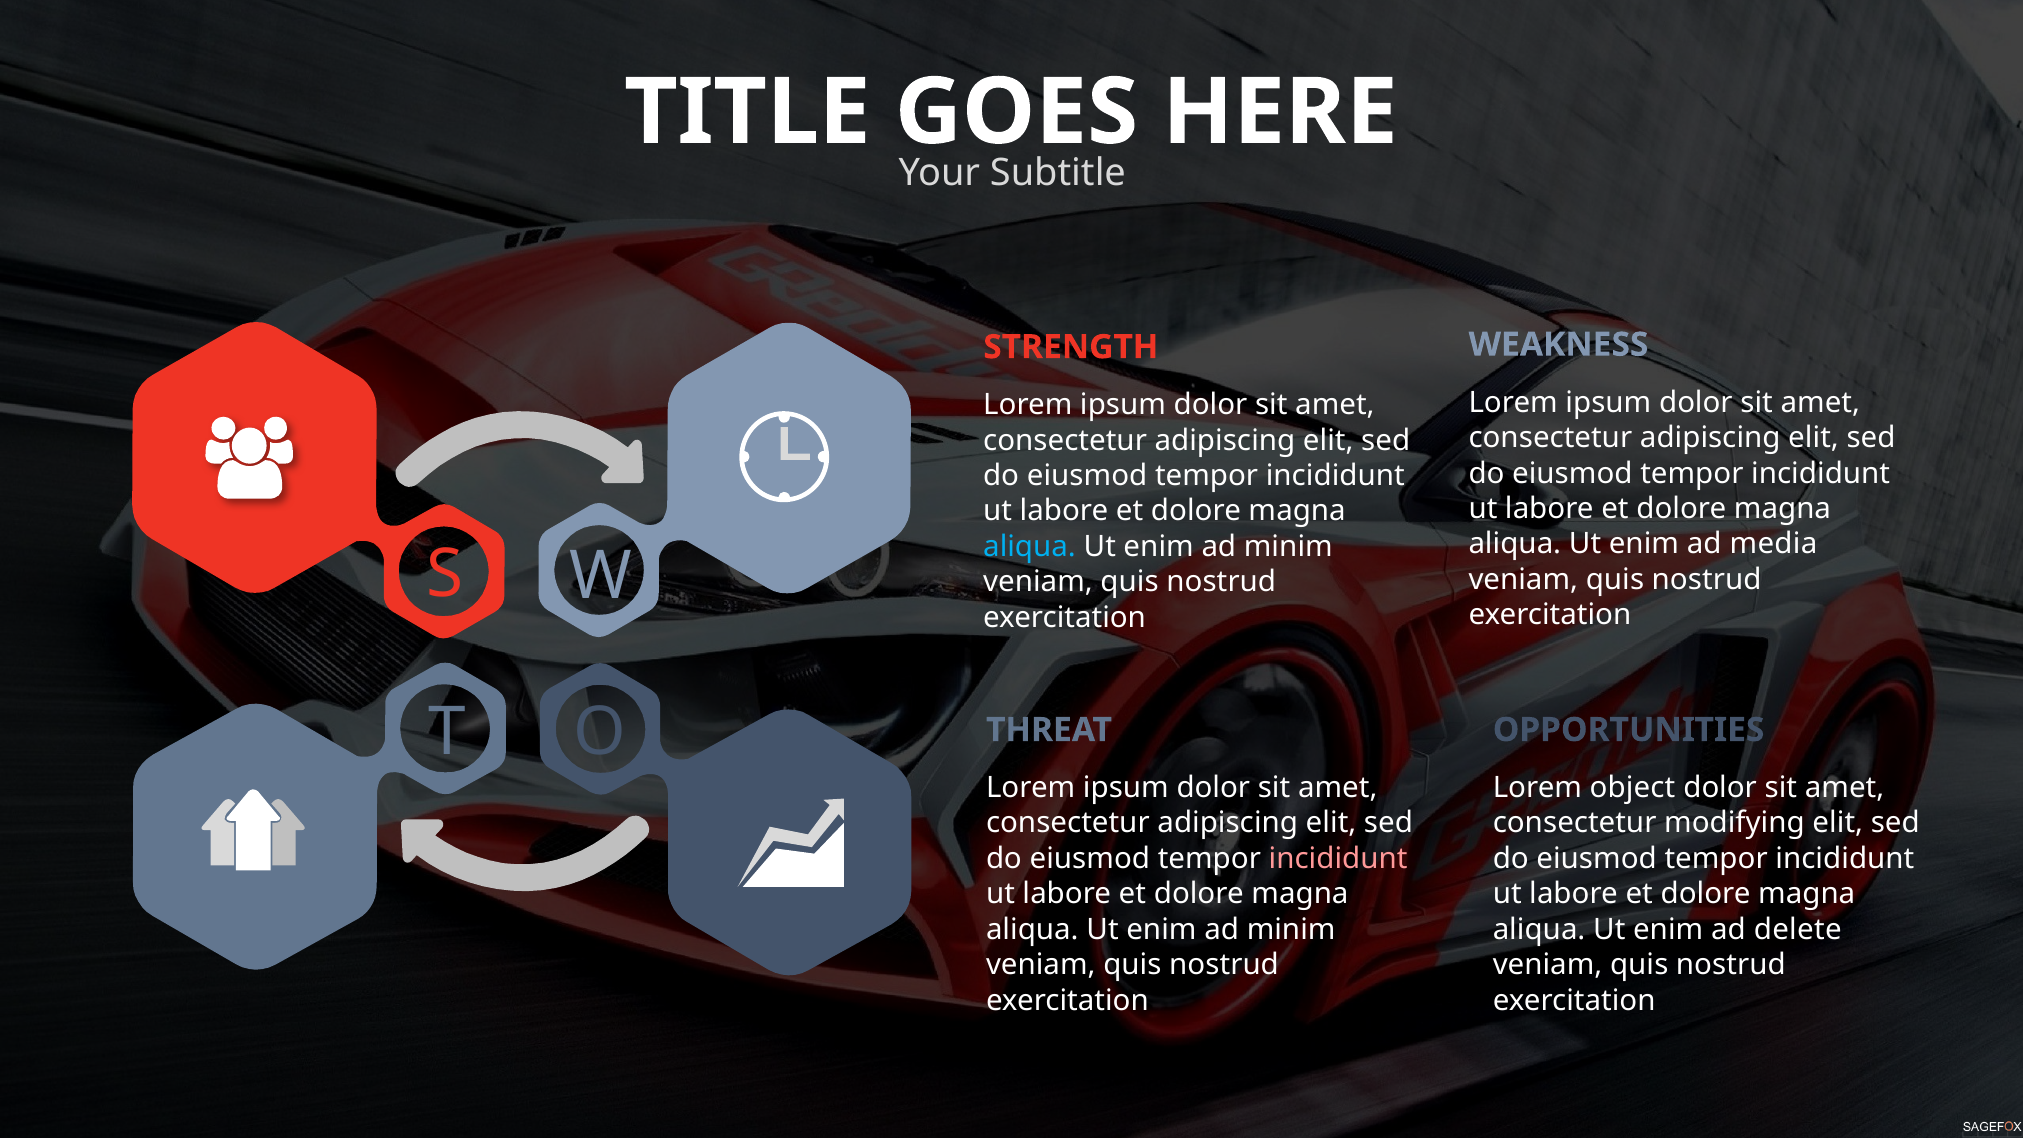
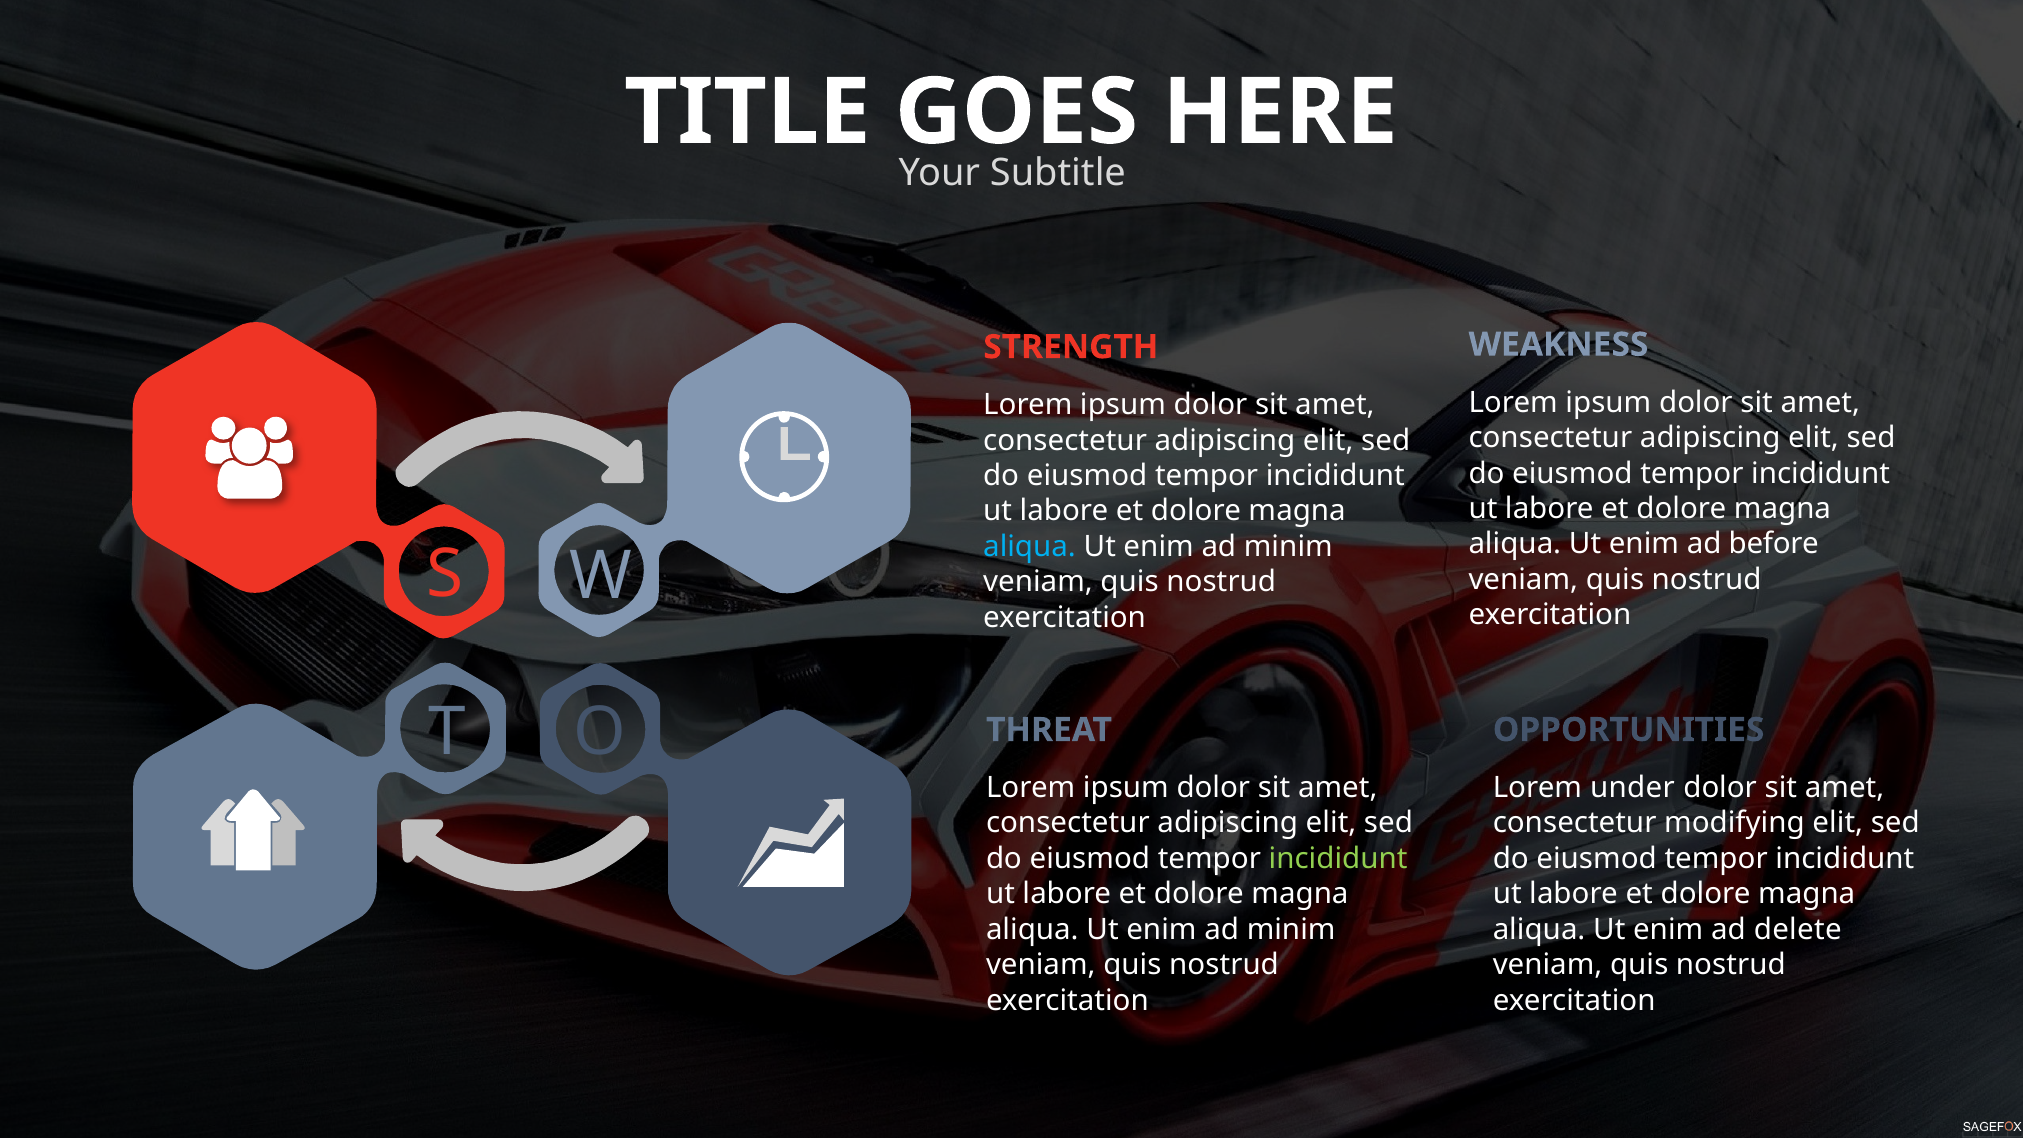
media: media -> before (1774, 544)
object: object -> under (1632, 788)
incididunt colour: pink -> light green (1338, 859)
